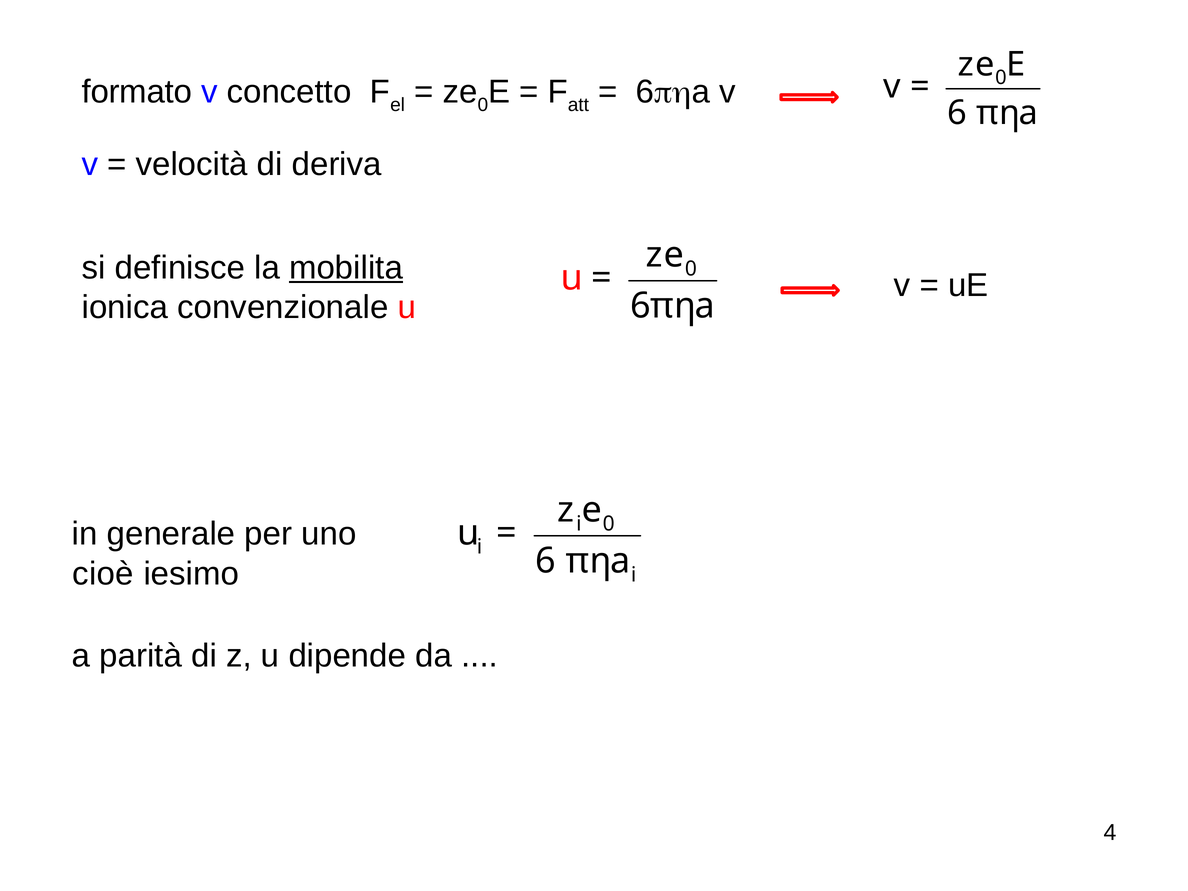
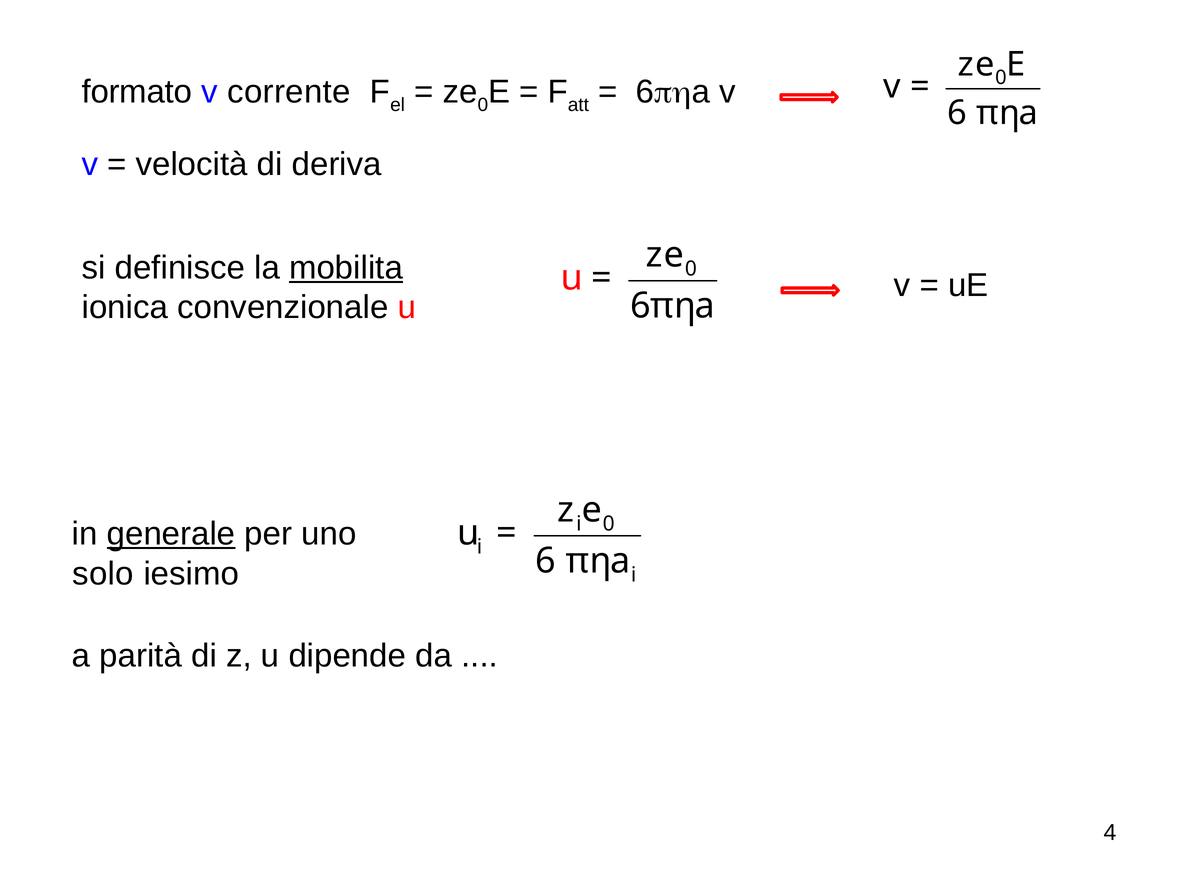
concetto: concetto -> corrente (289, 92)
generale underline: none -> present (171, 534)
cioè: cioè -> solo (103, 574)
